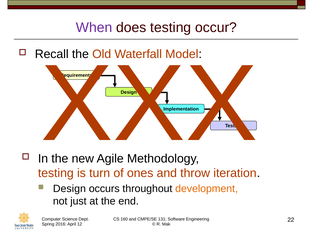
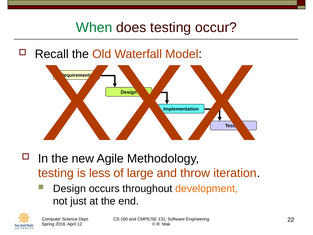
When colour: purple -> green (94, 28)
turn: turn -> less (100, 173)
ones: ones -> large (140, 173)
